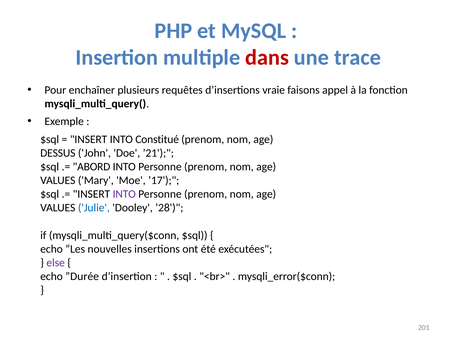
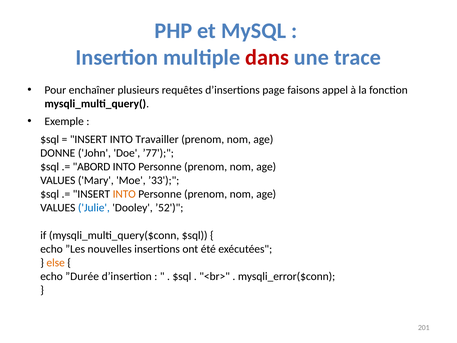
vraie: vraie -> page (274, 90)
Constitué: Constitué -> Travailler (157, 139)
DESSUS: DESSUS -> DONNE (58, 153)
’21: ’21 -> ’77 (158, 153)
’17: ’17 -> ’33 (164, 180)
INTO colour: purple -> orange (124, 194)
’28: ’28 -> ’52 (169, 208)
else colour: purple -> orange (56, 263)
